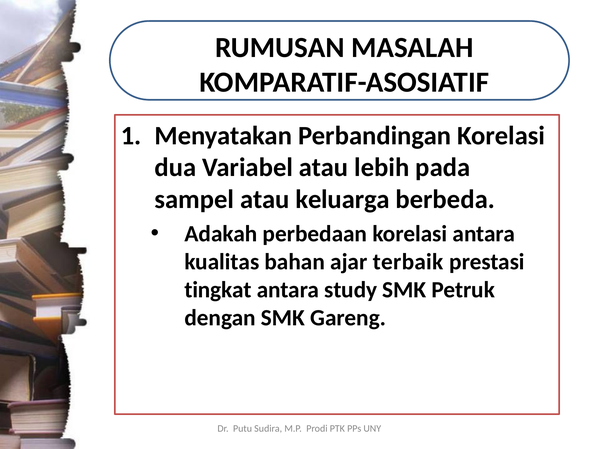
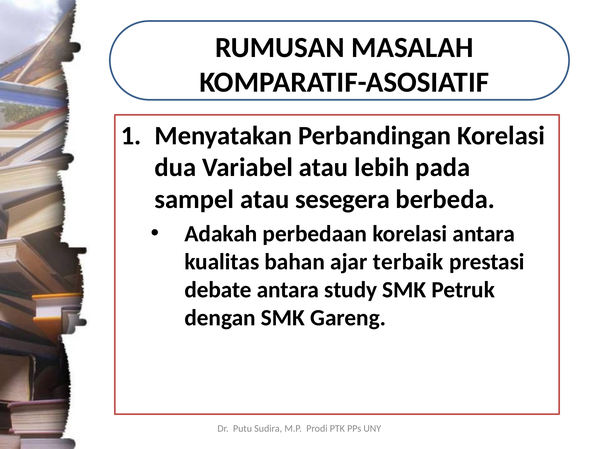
keluarga: keluarga -> sesegera (343, 200)
tingkat: tingkat -> debate (218, 290)
